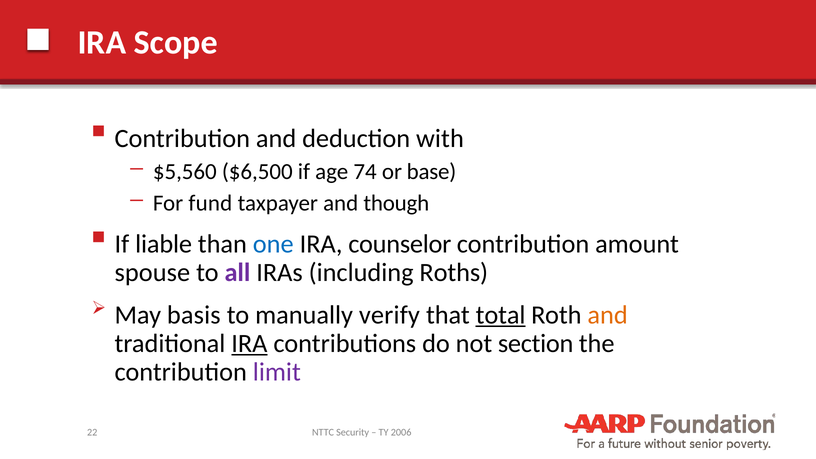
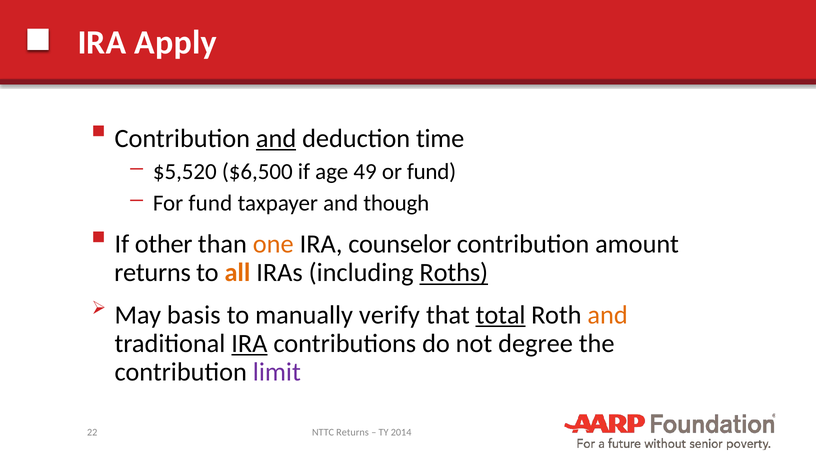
Scope: Scope -> Apply (176, 43)
and underline: none -> present (276, 139)
with: with -> time (440, 139)
$5,560: $5,560 -> $5,520 (185, 172)
74: 74 -> 49 (365, 172)
or base: base -> fund (431, 172)
liable: liable -> other (164, 244)
one colour: blue -> orange (273, 244)
spouse: spouse -> returns (153, 273)
all colour: purple -> orange (237, 273)
Roths underline: none -> present (454, 273)
section: section -> degree (536, 343)
NTTC Security: Security -> Returns (353, 432)
2006: 2006 -> 2014 (401, 432)
